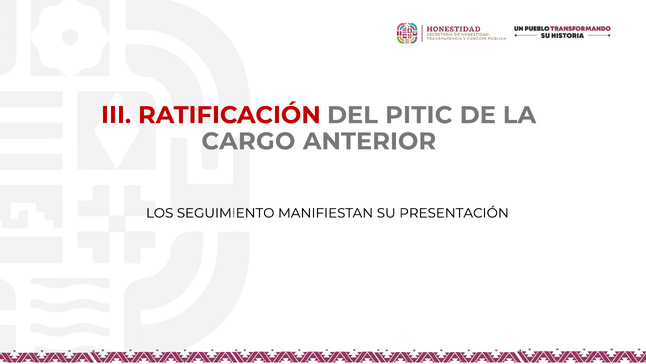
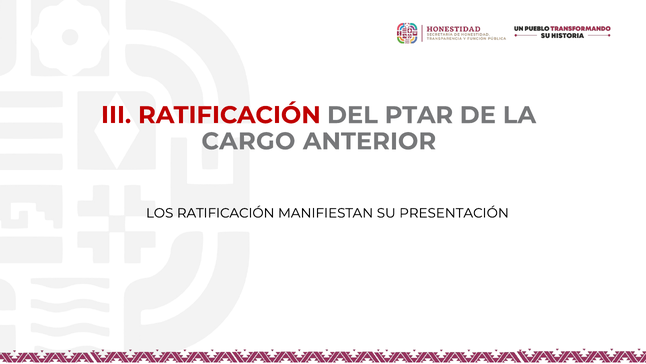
PITIC: PITIC -> PTAR (419, 115)
LOS SEGUIMIENTO: SEGUIMIENTO -> RATIFICACIÓN (226, 213)
